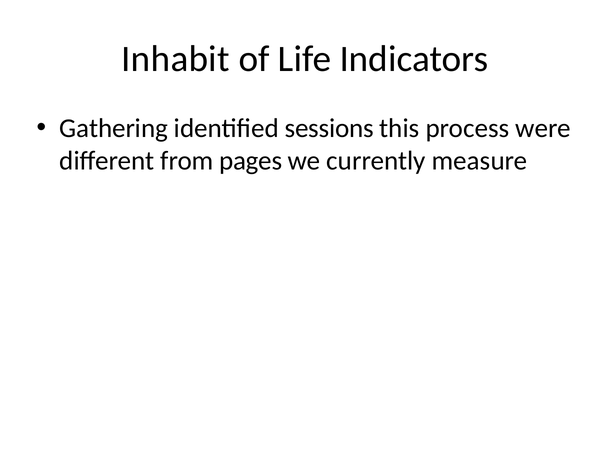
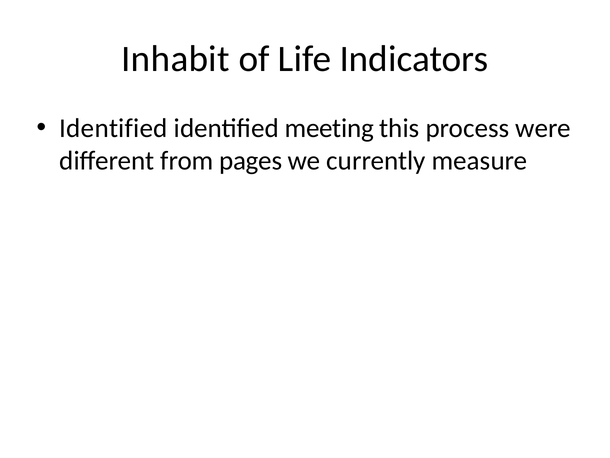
Gathering: Gathering -> Identified (114, 128)
sessions: sessions -> meeting (329, 128)
